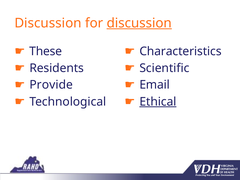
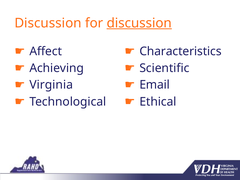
These: These -> Affect (46, 51)
Residents: Residents -> Achieving (57, 68)
Provide: Provide -> Virginia (51, 85)
Ethical underline: present -> none (158, 102)
